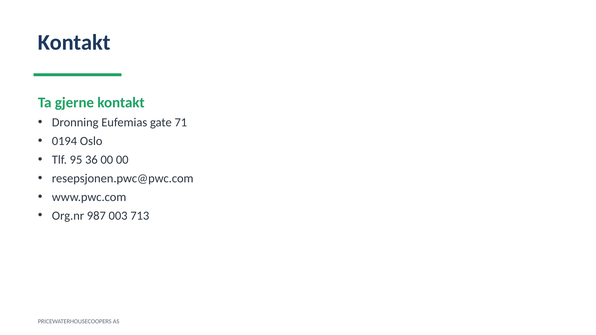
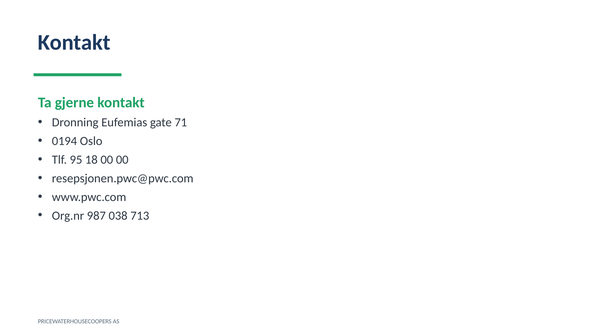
36: 36 -> 18 (91, 160)
003: 003 -> 038 (118, 216)
